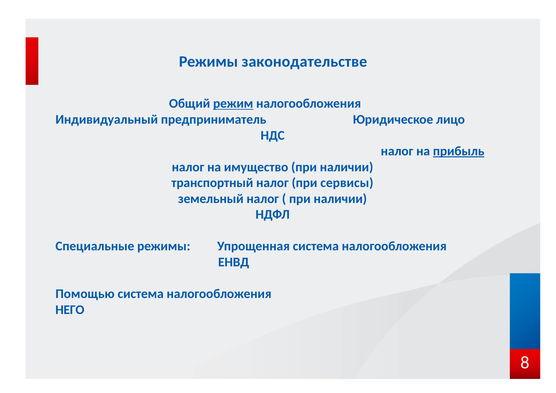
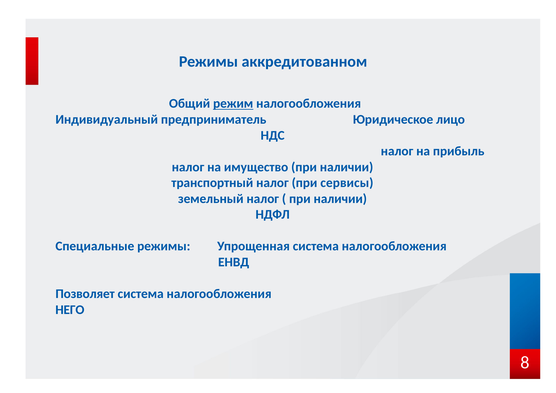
законодательстве: законодательстве -> аккредитованном (304, 62)
прибыль underline: present -> none (459, 151)
Помощью: Помощью -> Позволяет (85, 294)
